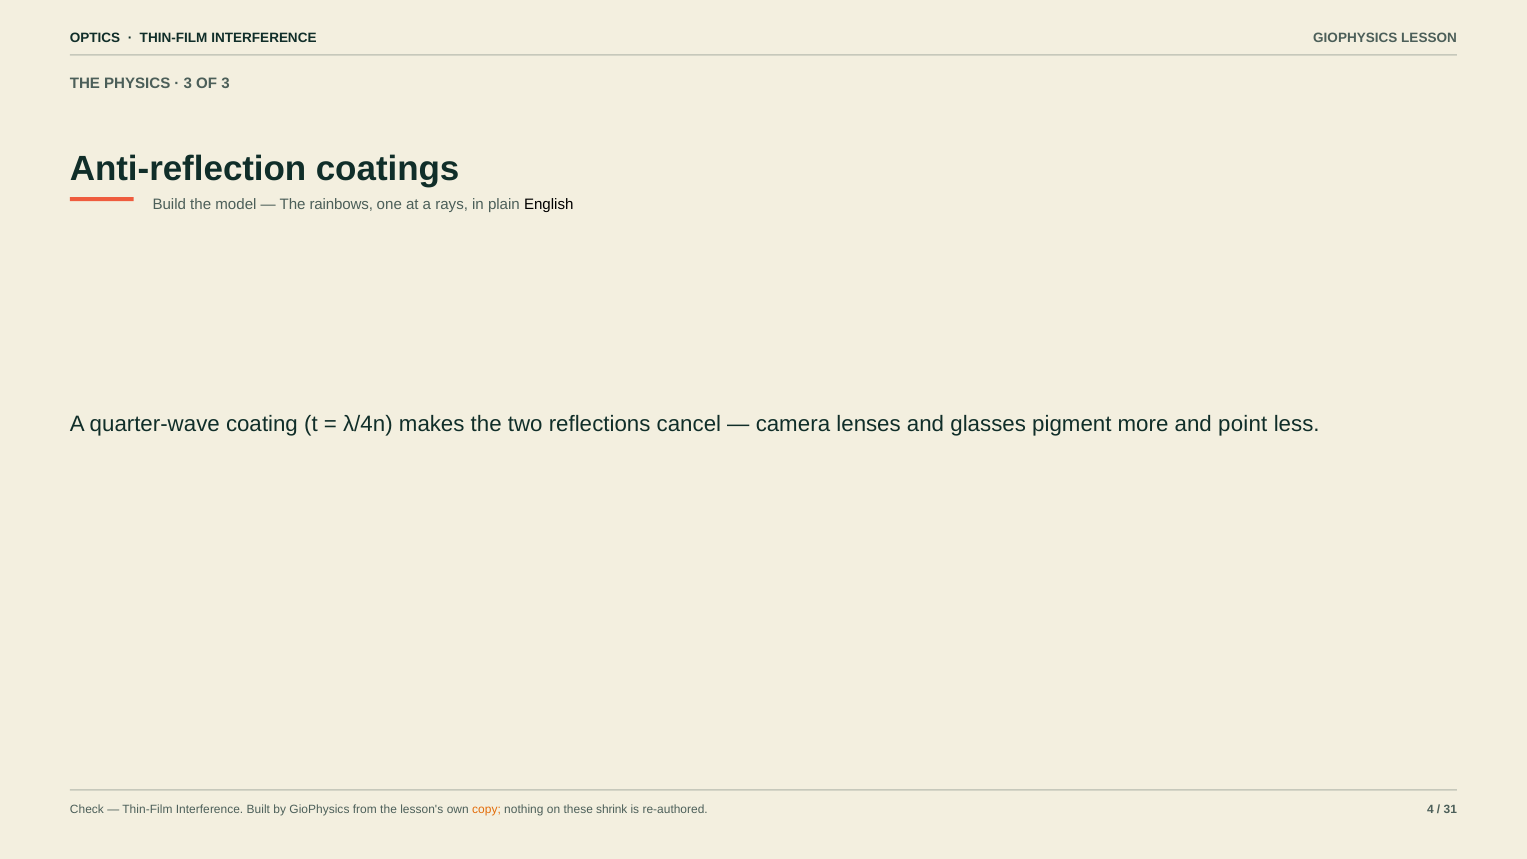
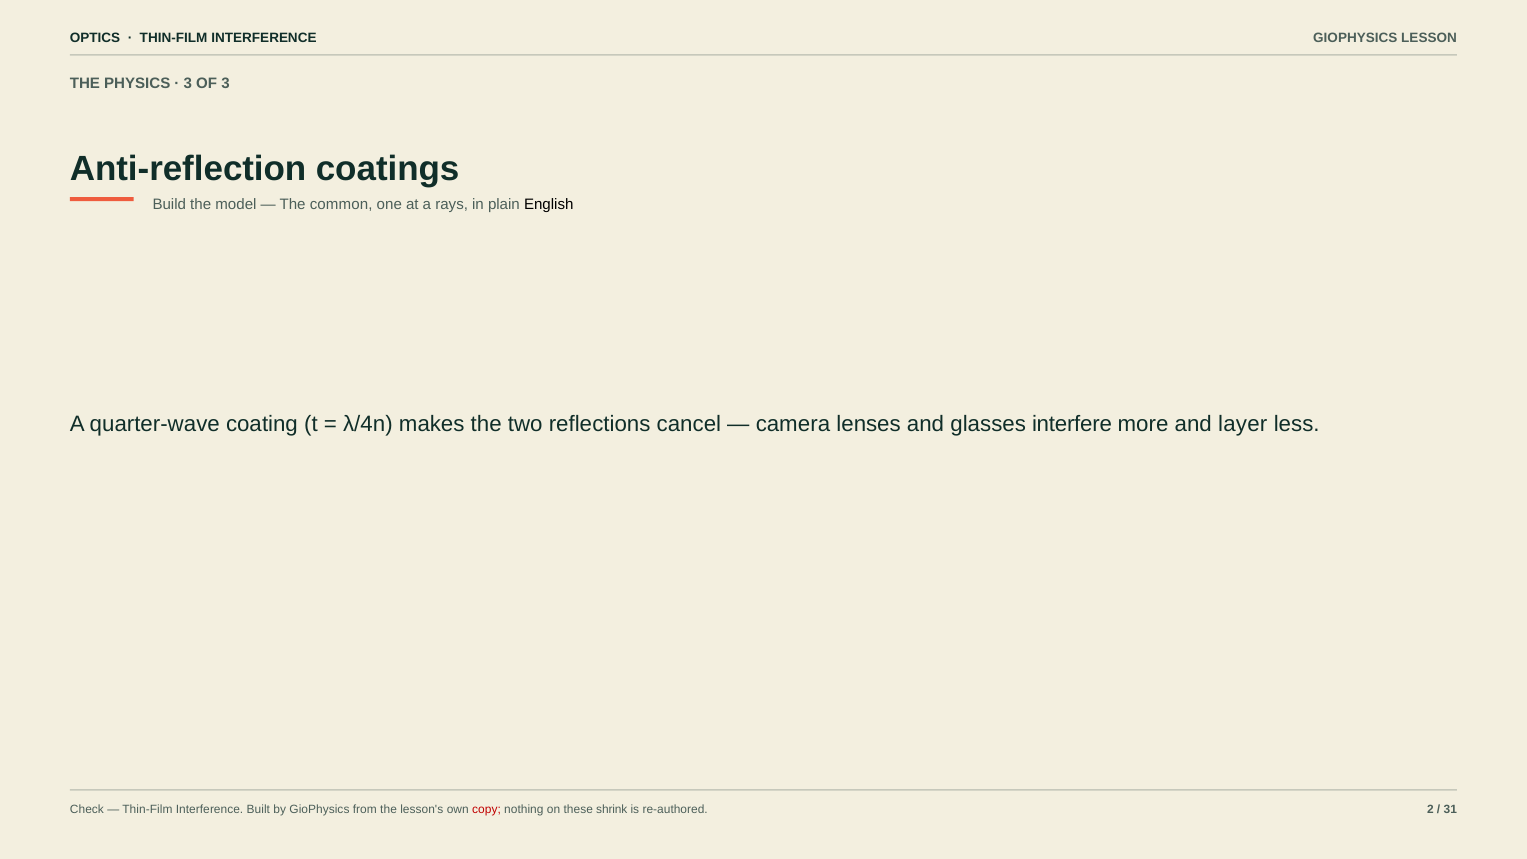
rainbows: rainbows -> common (341, 204)
pigment: pigment -> interfere (1072, 424)
point: point -> layer (1243, 424)
copy colour: orange -> red (487, 810)
4: 4 -> 2 (1430, 810)
